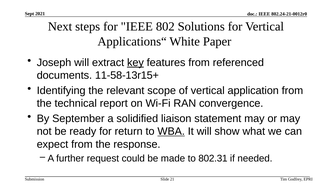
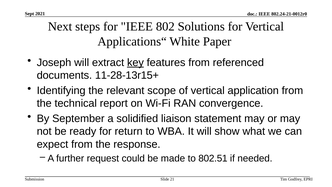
11-58-13r15+: 11-58-13r15+ -> 11-28-13r15+ (127, 75)
WBA underline: present -> none (171, 131)
802.31: 802.31 -> 802.51 (213, 158)
